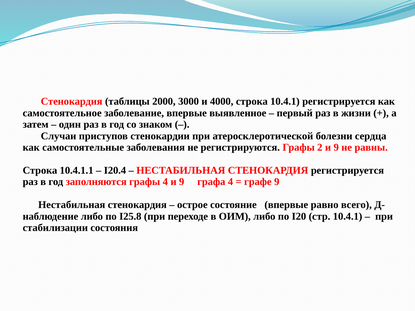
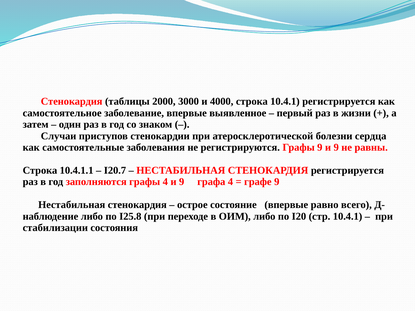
Графы 2: 2 -> 9 (320, 148)
I20.4: I20.4 -> I20.7 (115, 171)
